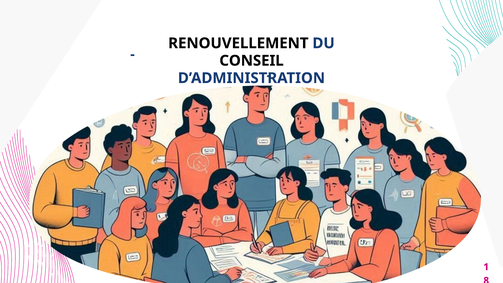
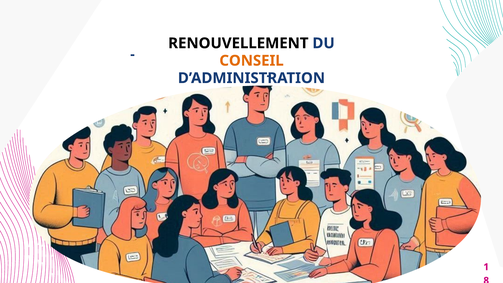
CONSEIL colour: black -> orange (251, 61)
